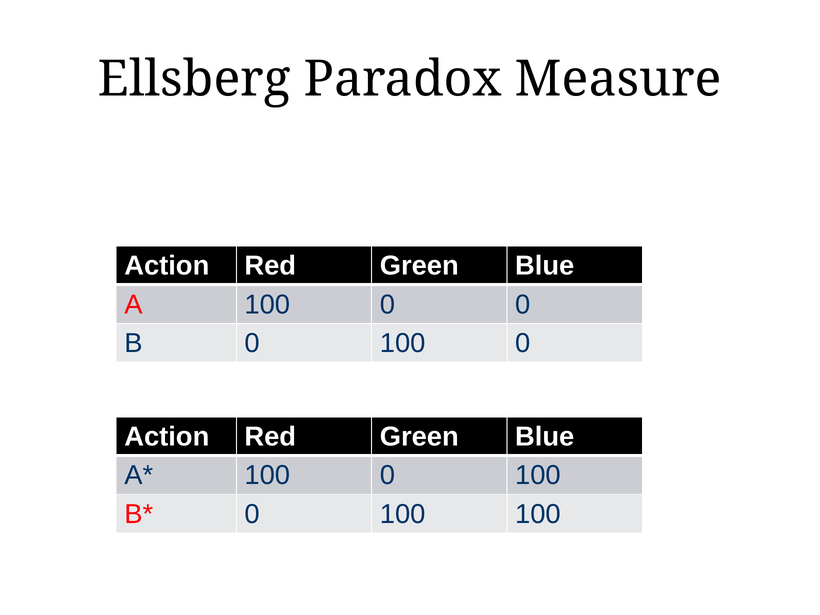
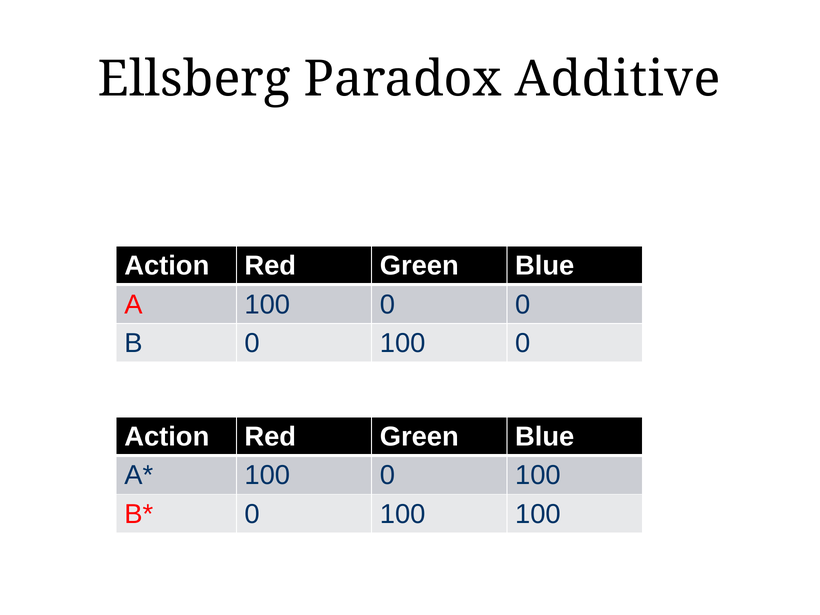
Measure: Measure -> Additive (618, 79)
